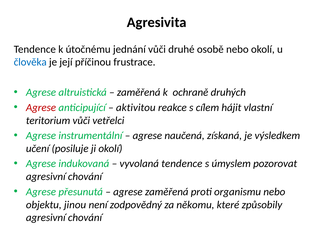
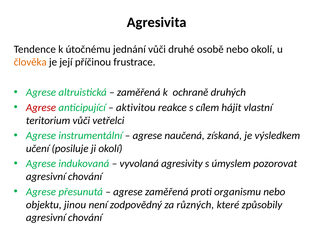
člověka colour: blue -> orange (30, 62)
vyvolaná tendence: tendence -> agresivity (182, 164)
někomu: někomu -> různých (195, 205)
